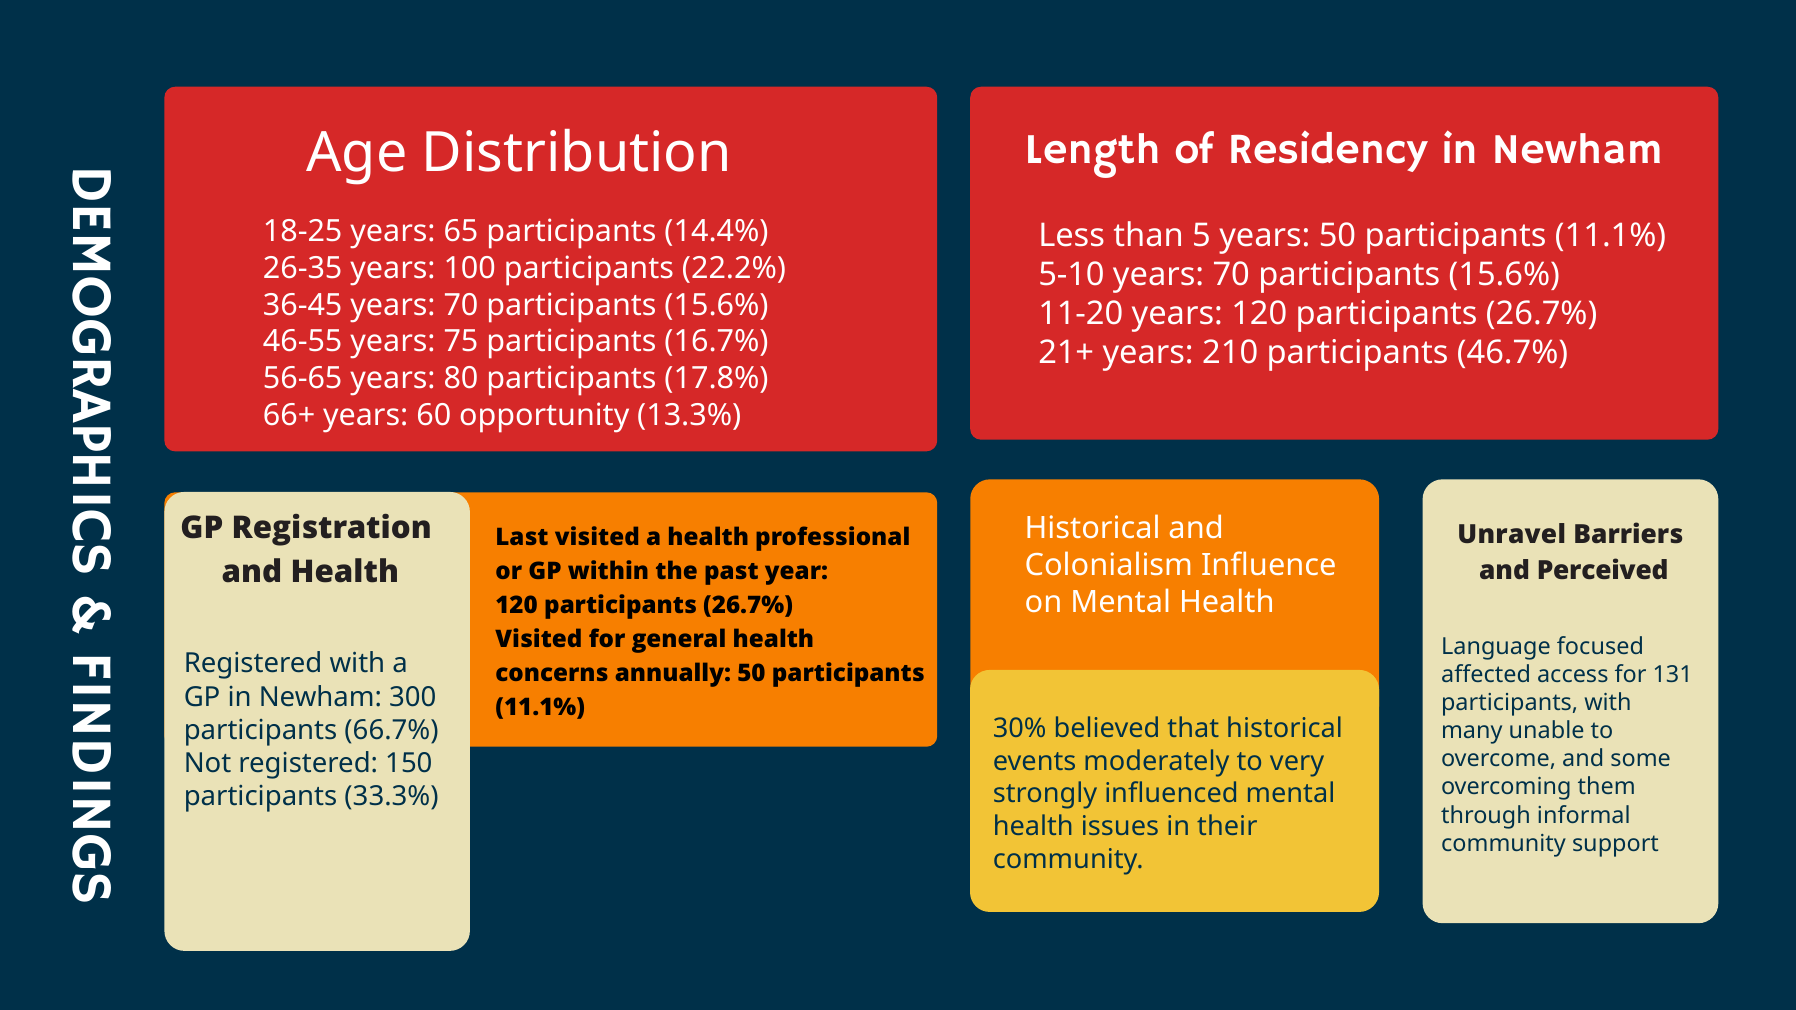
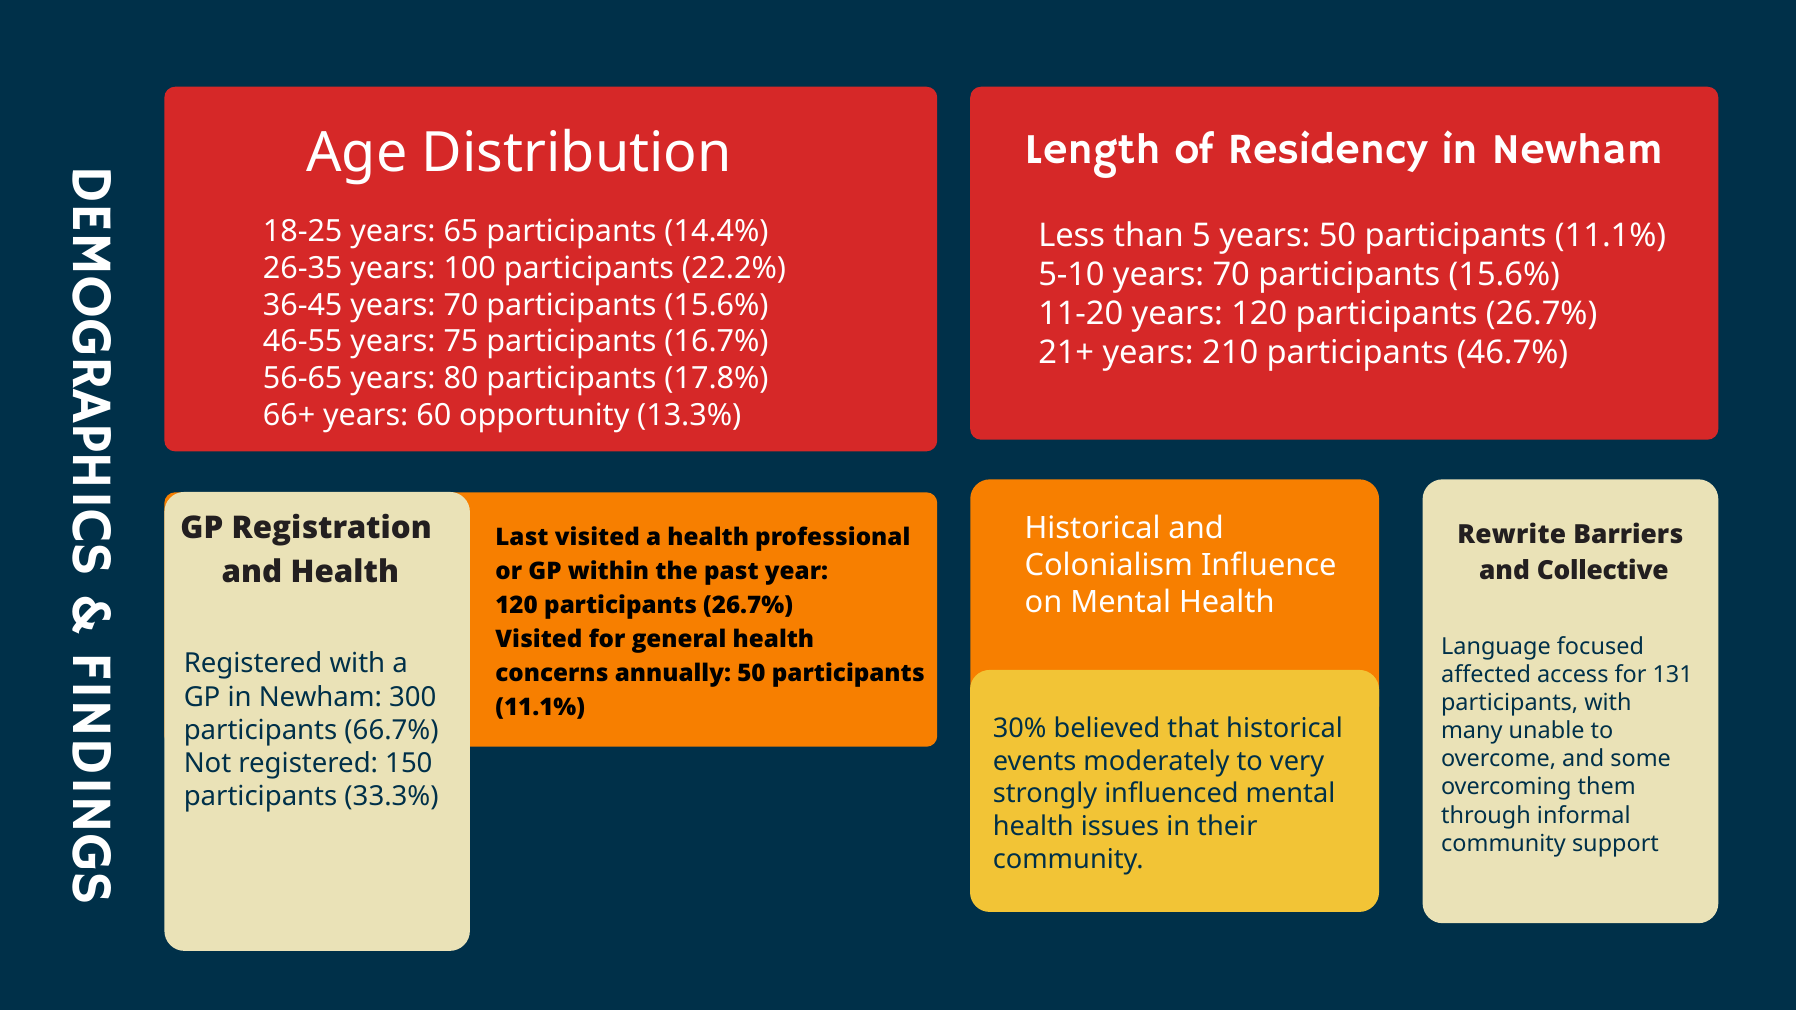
Unravel: Unravel -> Rewrite (1512, 535)
Perceived: Perceived -> Collective (1603, 571)
